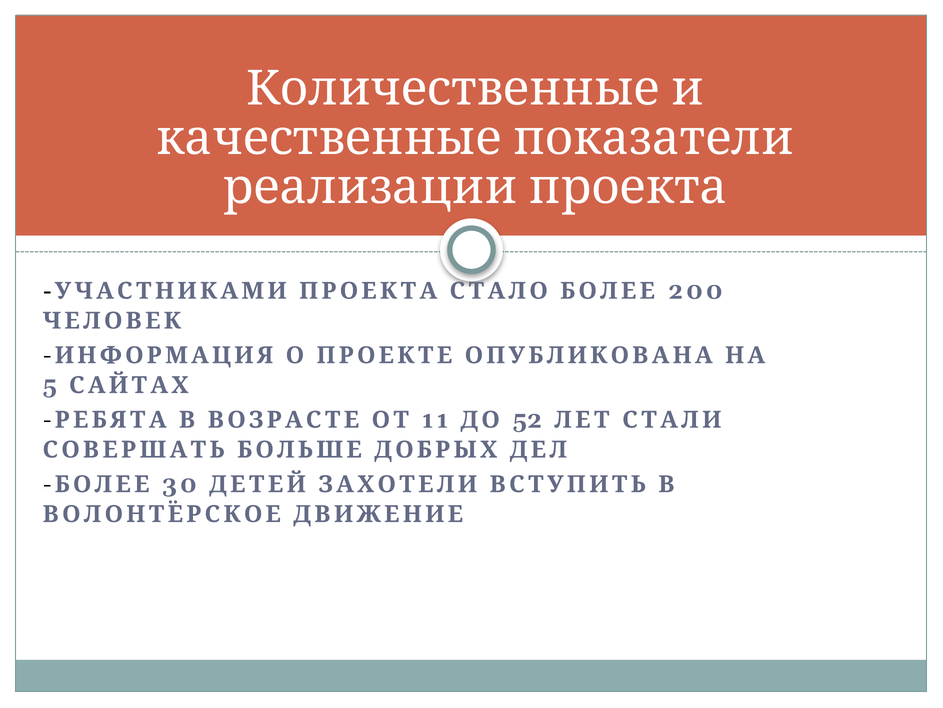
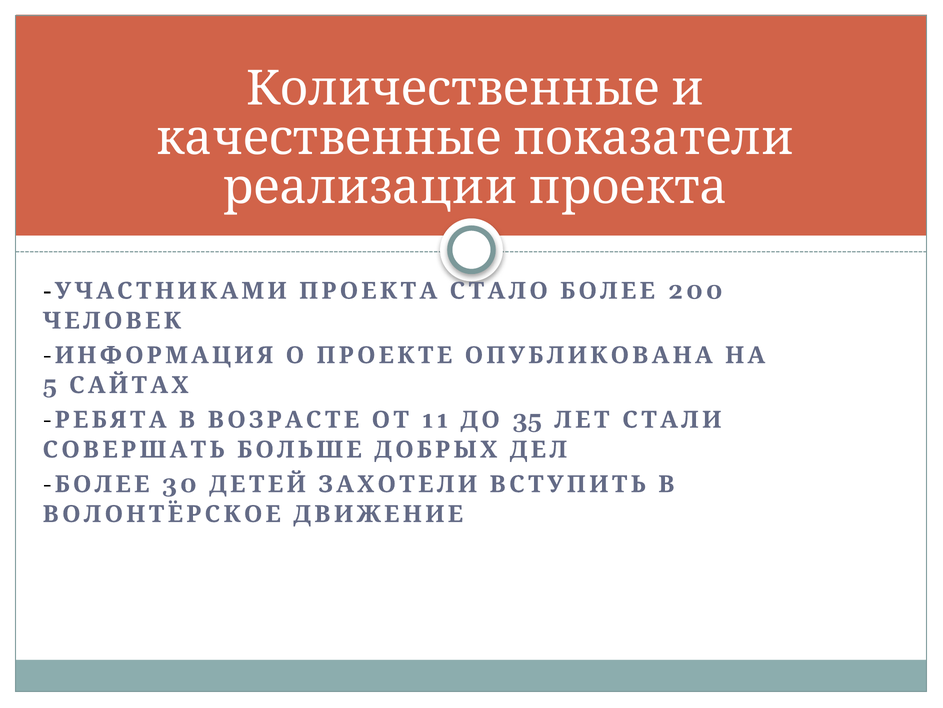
52: 52 -> 35 (527, 419)
